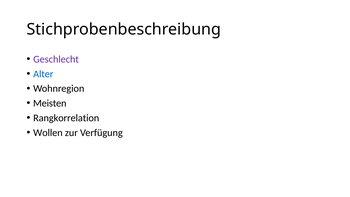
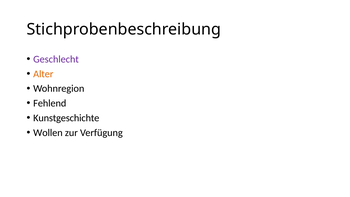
Alter colour: blue -> orange (43, 74)
Meisten: Meisten -> Fehlend (50, 103)
Rangkorrelation: Rangkorrelation -> Kunstgeschichte (66, 118)
